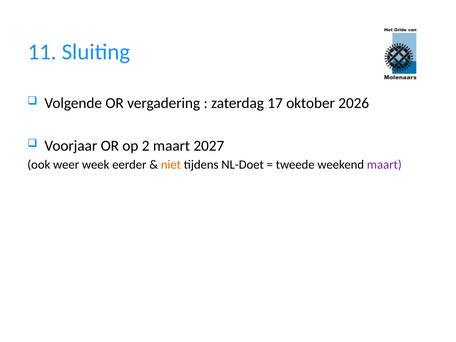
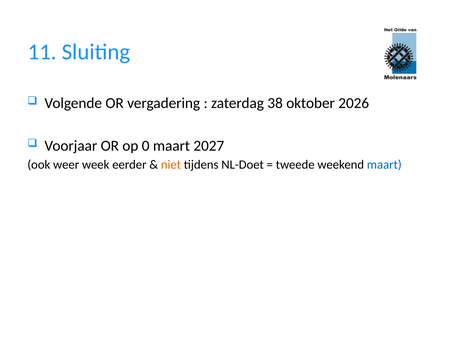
17: 17 -> 38 (275, 103)
2: 2 -> 0 (146, 146)
maart colour: purple -> blue (384, 165)
